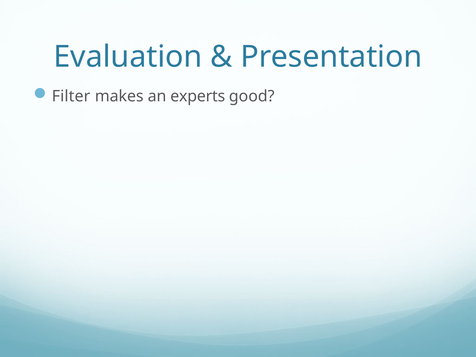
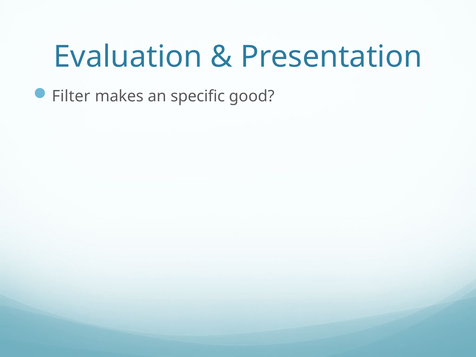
experts: experts -> specific (198, 96)
